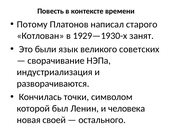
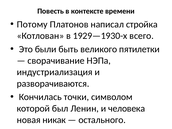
старого: старого -> стройка (142, 24)
занят: занят -> всего (142, 36)
язык: язык -> быть (68, 49)
советских: советских -> пятилетки (139, 49)
своей: своей -> никак (54, 120)
